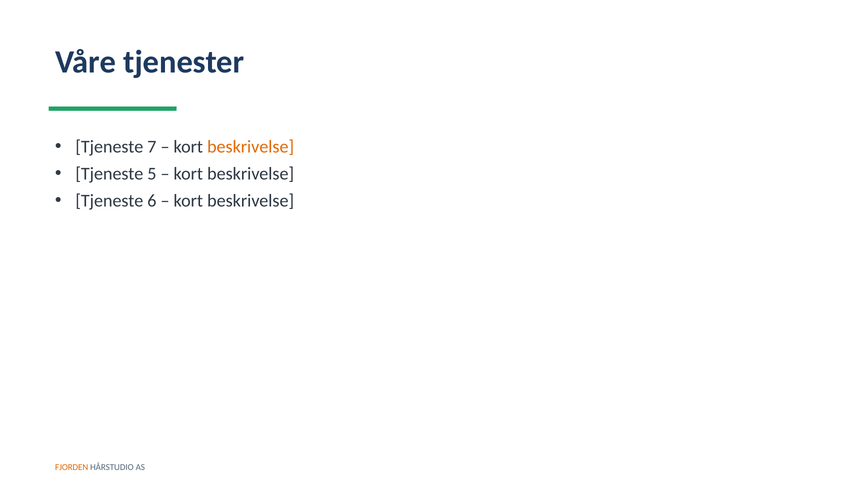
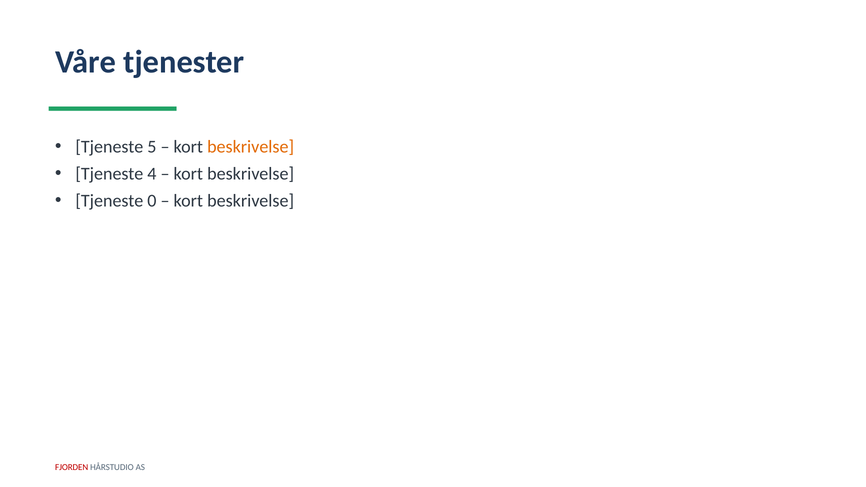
7: 7 -> 5 (152, 147)
5: 5 -> 4 (152, 174)
6: 6 -> 0 (152, 201)
FJORDEN colour: orange -> red (72, 467)
